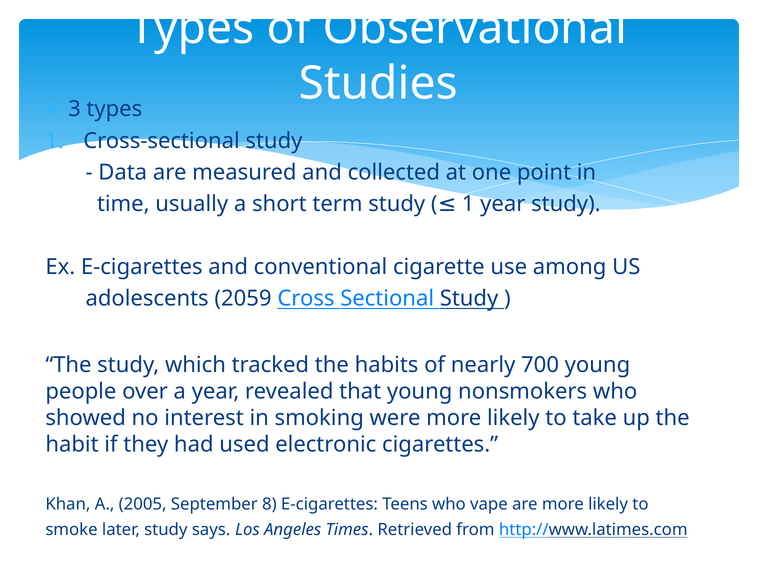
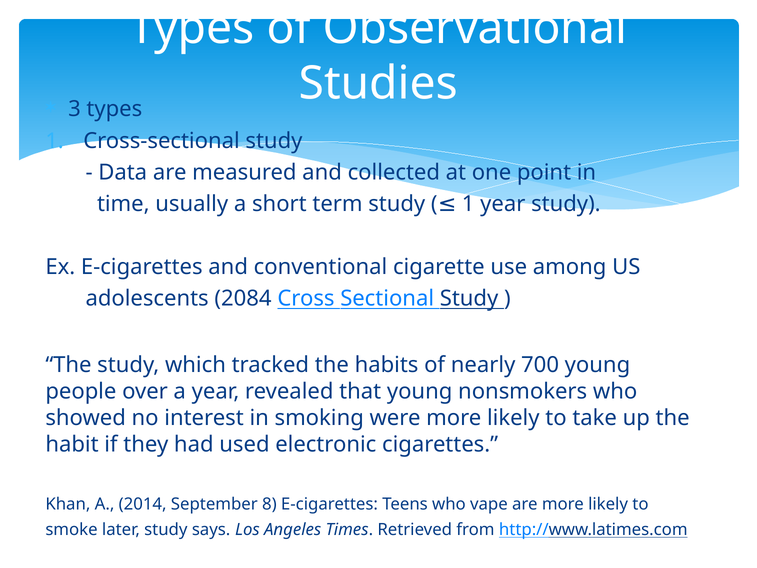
2059: 2059 -> 2084 (243, 298)
2005: 2005 -> 2014 (143, 504)
